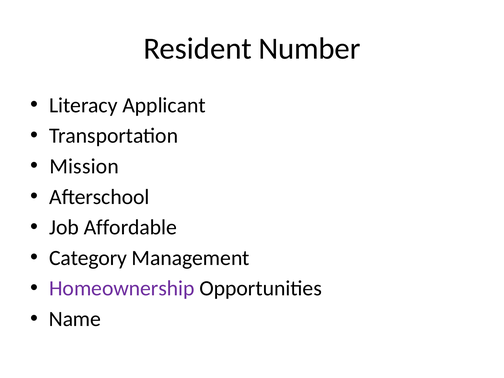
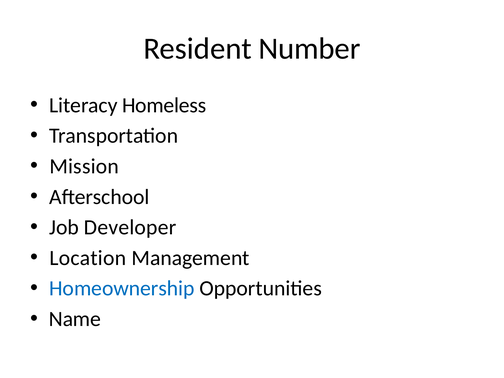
Applicant: Applicant -> Homeless (164, 105)
Affordable: Affordable -> Developer (130, 227)
Category: Category -> Location (88, 258)
Homeownership colour: purple -> blue (122, 288)
